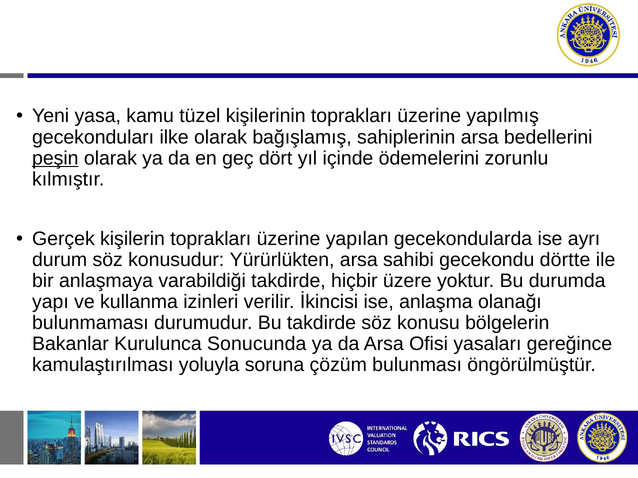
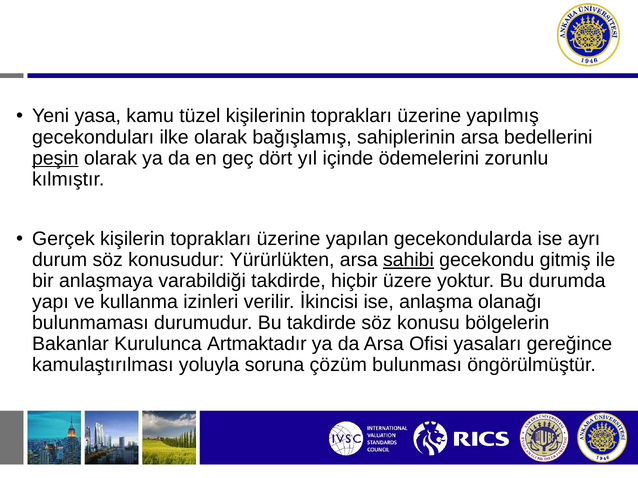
sahibi underline: none -> present (408, 260)
dörtte: dörtte -> gitmiş (565, 260)
Sonucunda: Sonucunda -> Artmaktadır (257, 344)
